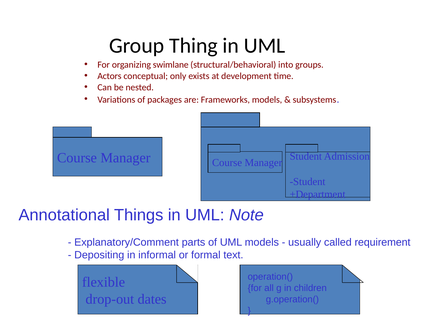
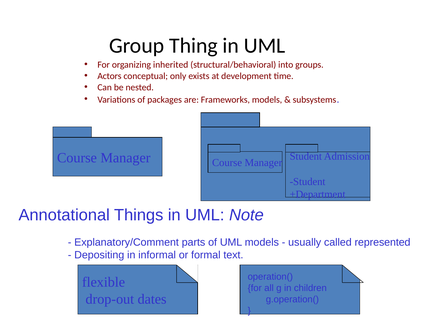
swimlane: swimlane -> inherited (171, 65)
requirement: requirement -> represented (383, 243)
